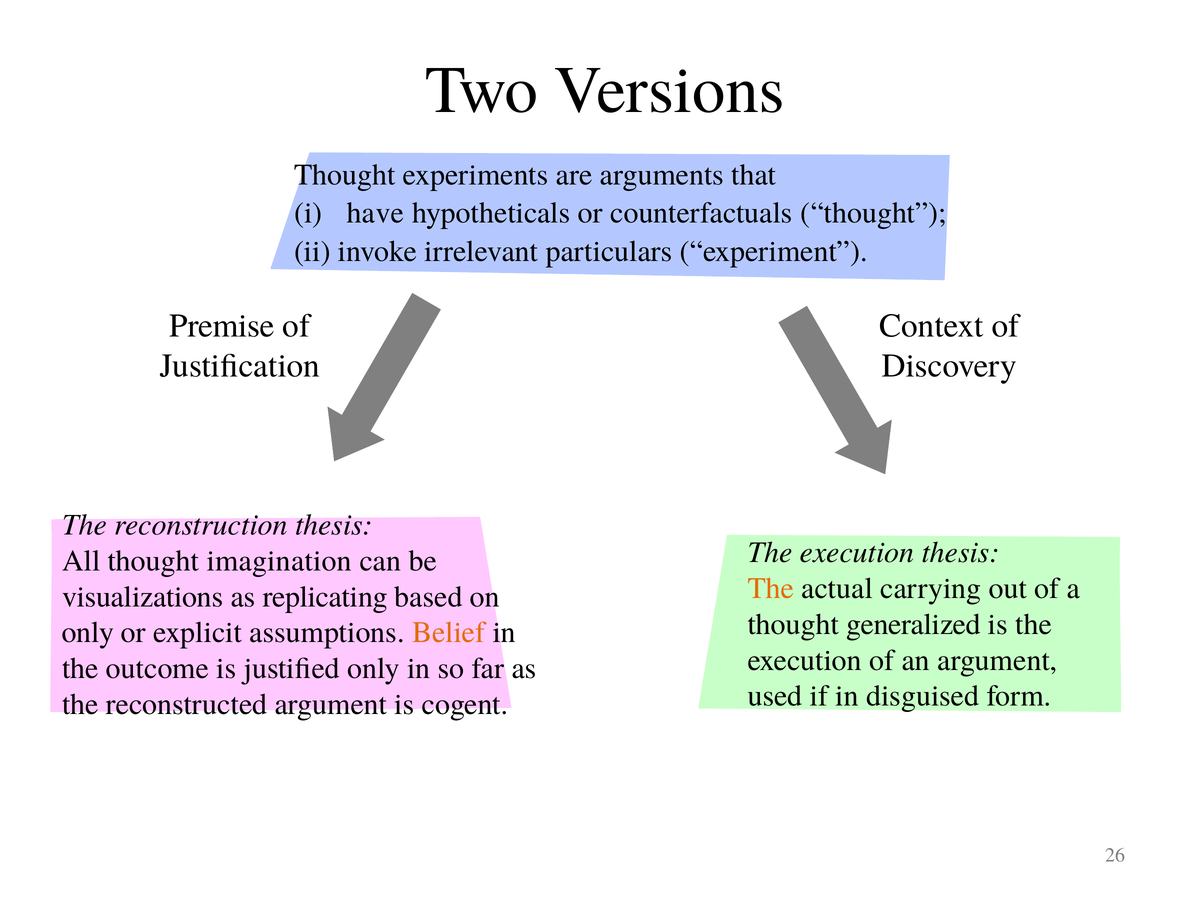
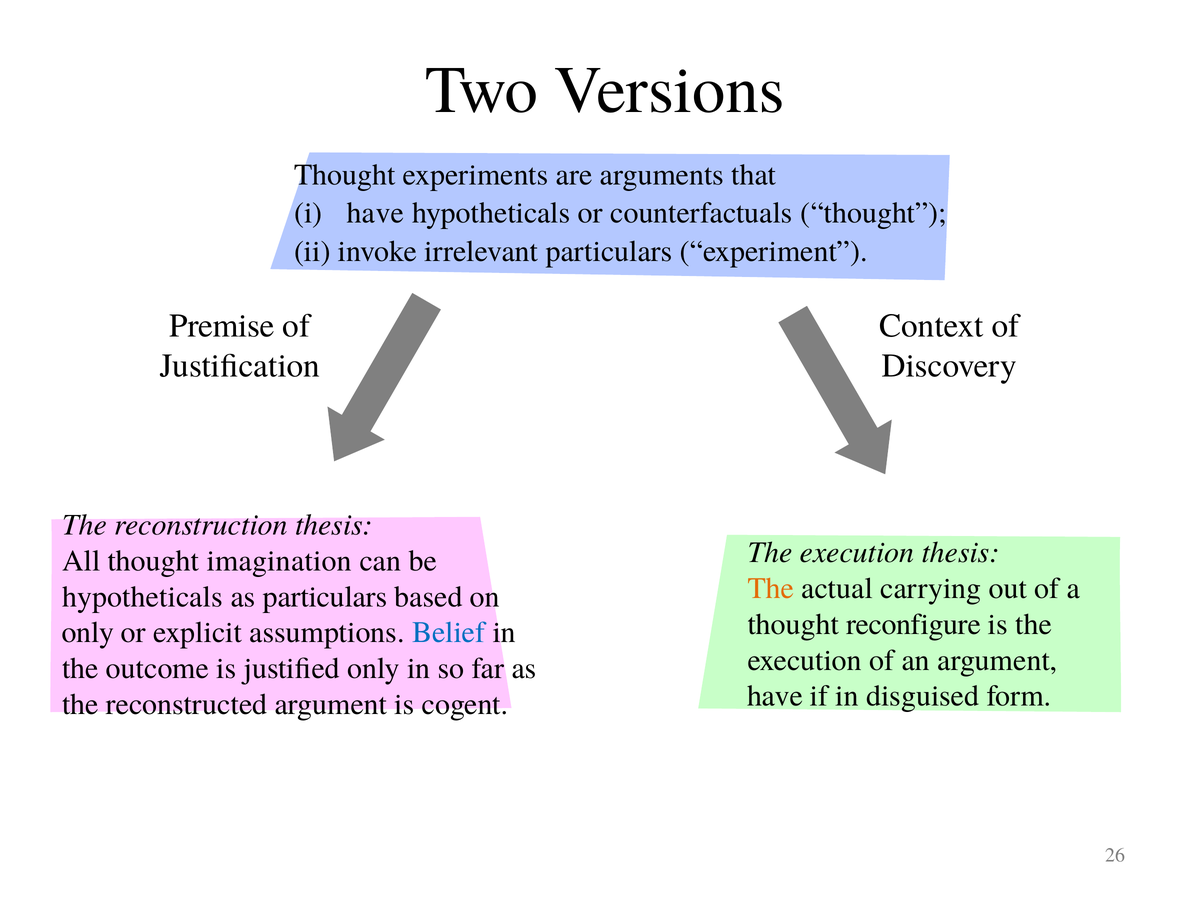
visualizations: visualizations -> hypotheticals (143, 597)
as replicating: replicating -> particulars (325, 597)
generalized: generalized -> reconfigure (913, 625)
Belief colour: orange -> blue (449, 633)
used: used -> have (775, 697)
